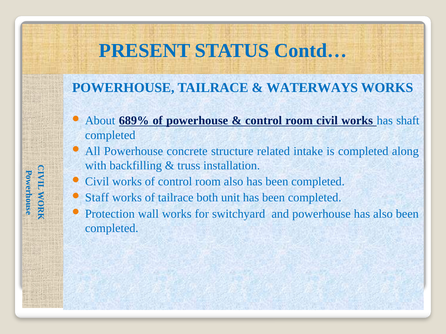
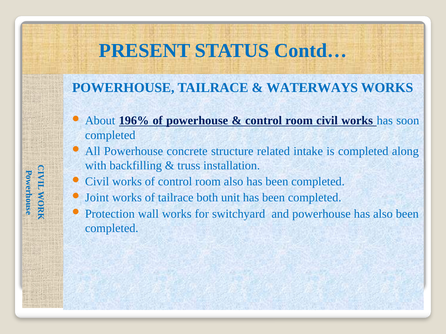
689%: 689% -> 196% (134, 121)
shaft: shaft -> soon (408, 121)
Staff: Staff -> Joint (97, 198)
